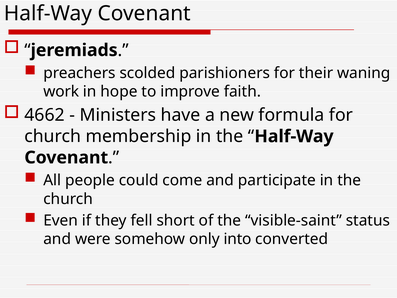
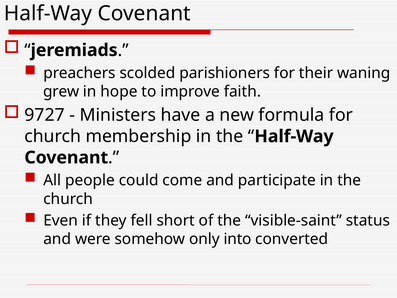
work: work -> grew (61, 92)
4662: 4662 -> 9727 (45, 115)
